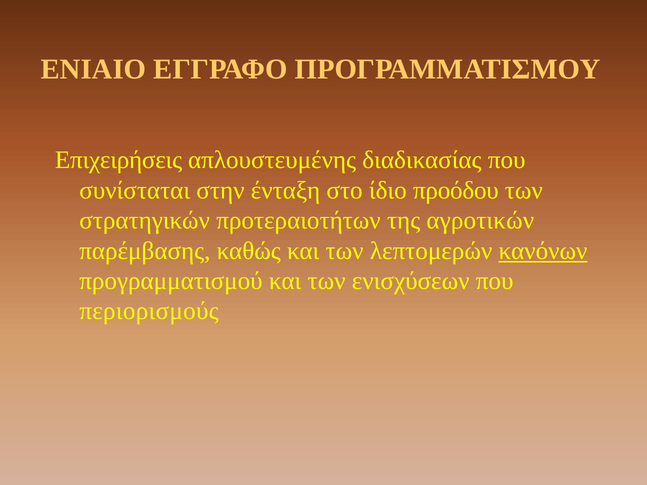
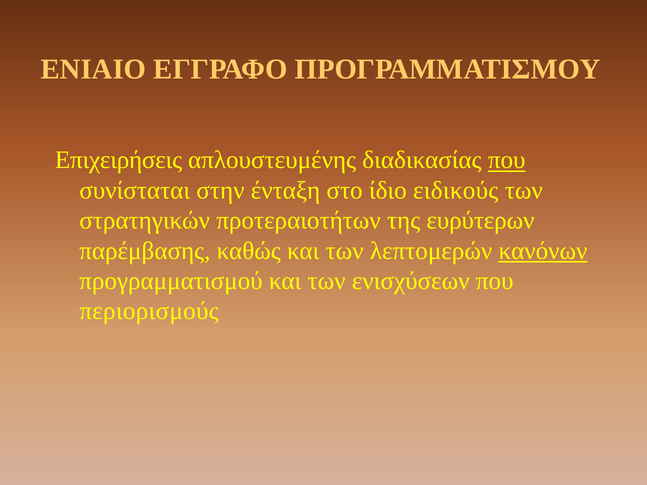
που underline: none -> present (507, 160)
προόδου: προόδου -> ειδικούς (456, 190)
αγροτικών: αγροτικών -> ευρύτερων (480, 221)
